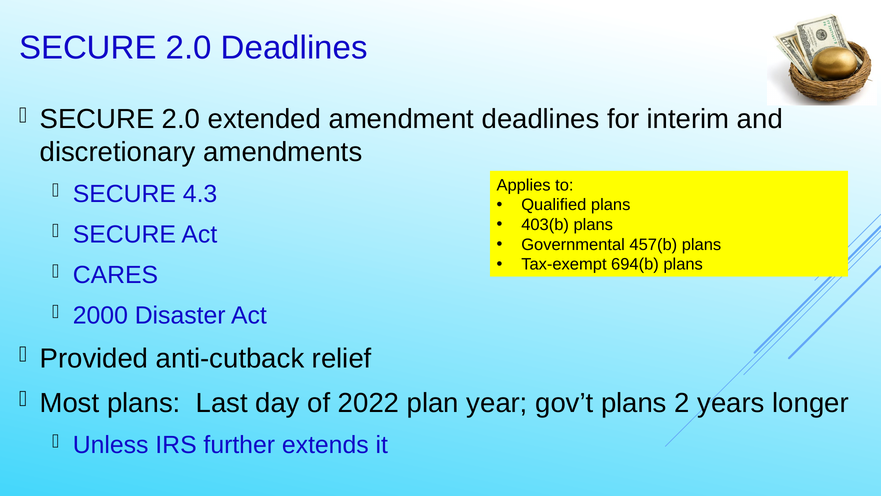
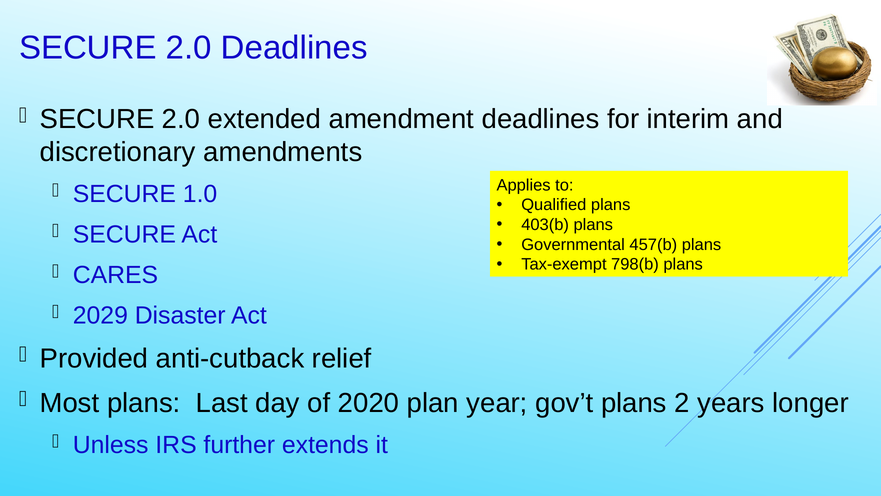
4.3: 4.3 -> 1.0 (200, 194)
694(b: 694(b -> 798(b (635, 264)
2000: 2000 -> 2029 (100, 315)
2022: 2022 -> 2020 (369, 403)
